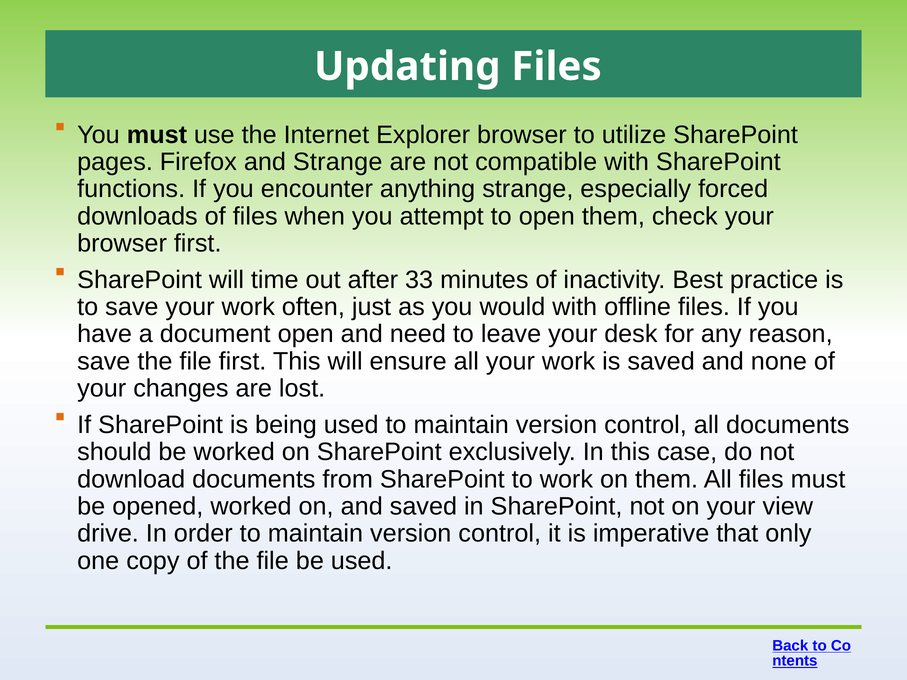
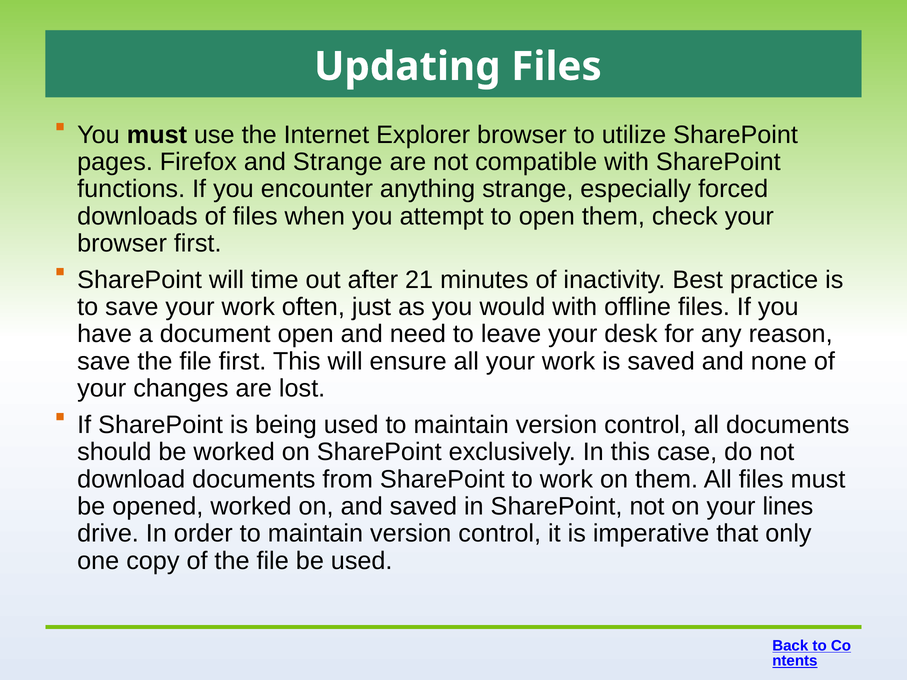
33: 33 -> 21 (419, 280)
view: view -> lines (788, 507)
